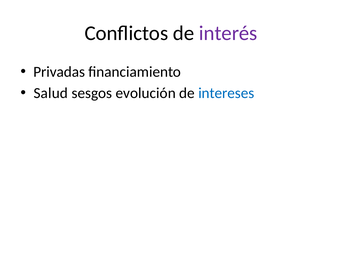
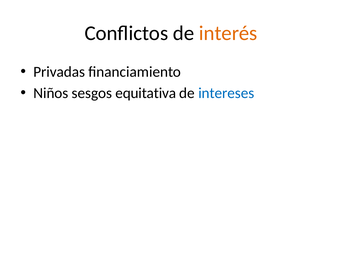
interés colour: purple -> orange (228, 33)
Salud: Salud -> Niños (51, 93)
evolución: evolución -> equitativa (146, 93)
